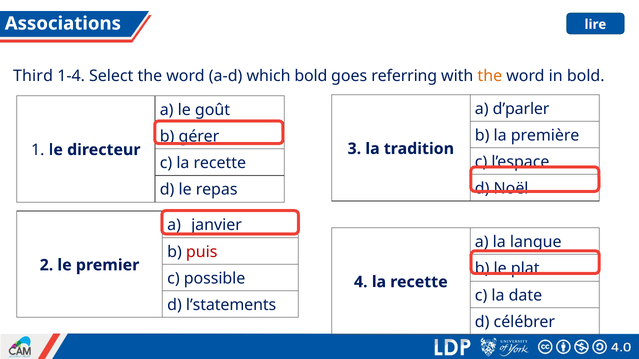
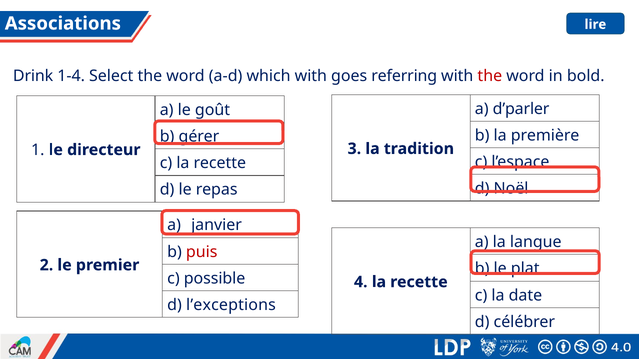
Third: Third -> Drink (33, 76)
which bold: bold -> with (311, 76)
the colour: orange -> red (490, 76)
l’statements: l’statements -> l’exceptions (231, 305)
